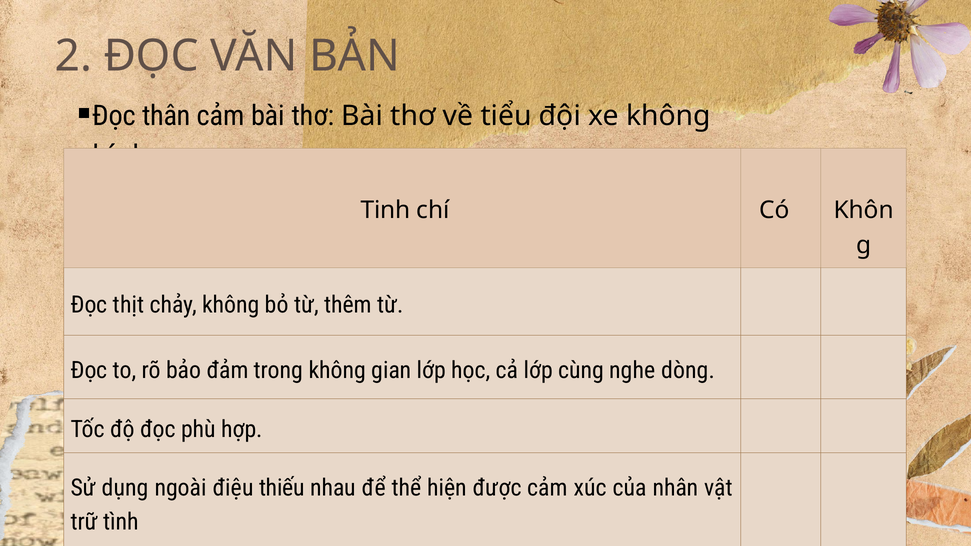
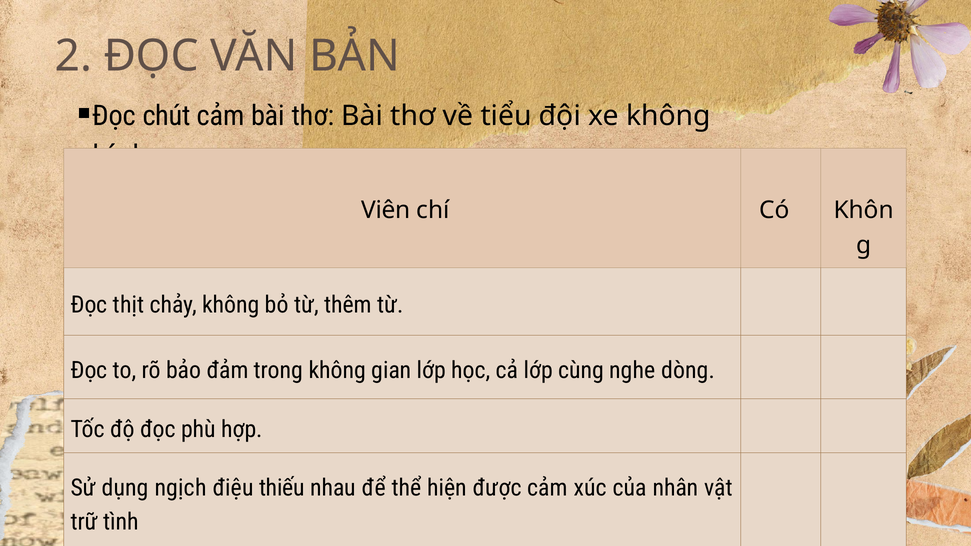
thân: thân -> chút (166, 116)
Tinh: Tinh -> Viên (386, 210)
ngoài: ngoài -> ngịch (181, 488)
